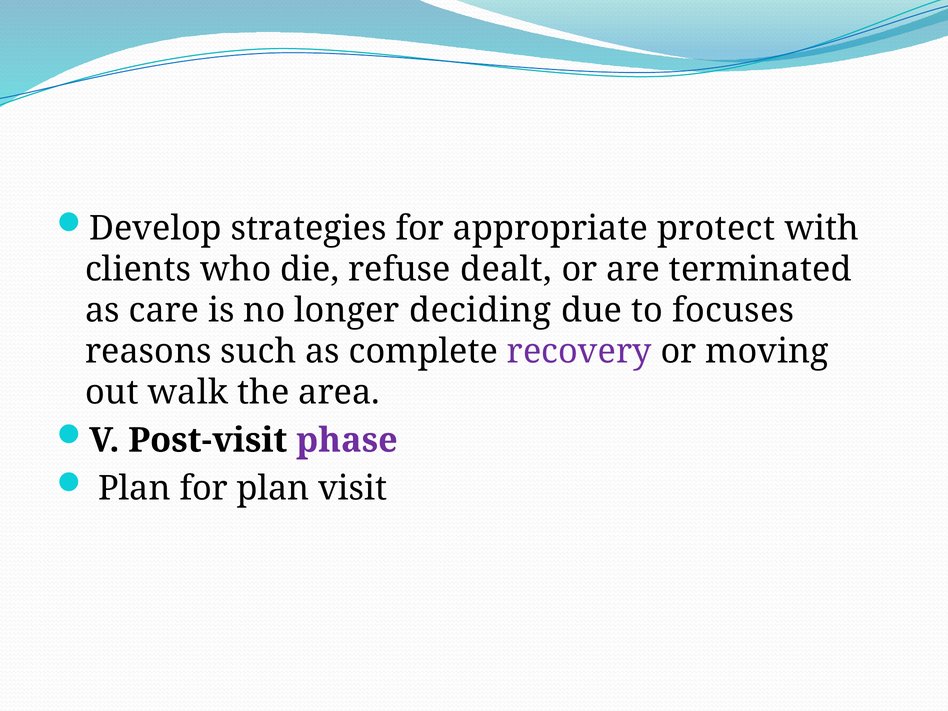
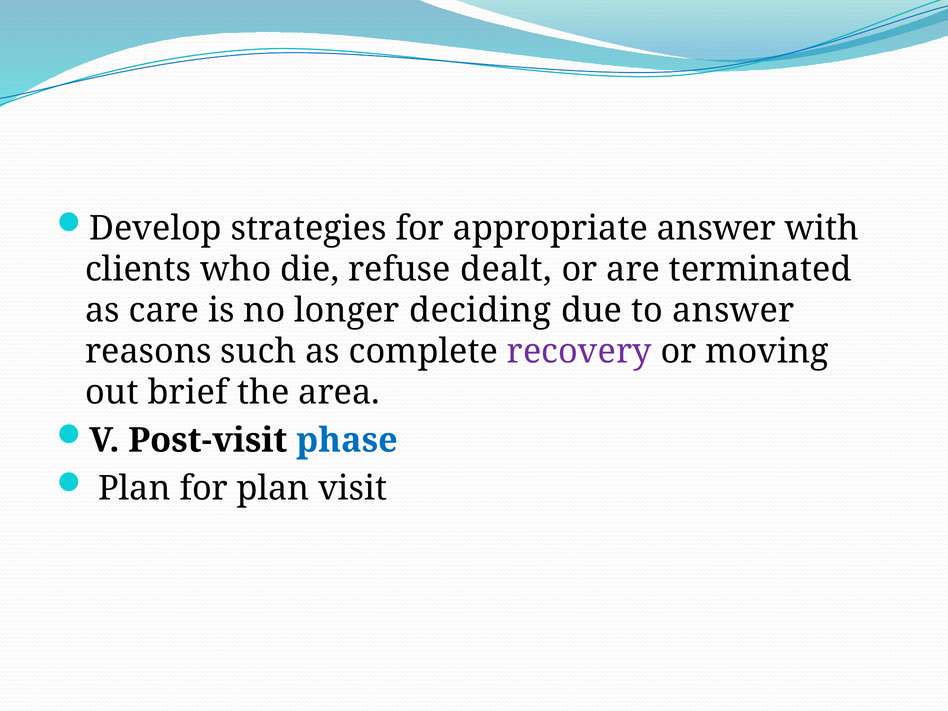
appropriate protect: protect -> answer (716, 228)
to focuses: focuses -> answer (733, 310)
walk: walk -> brief (188, 392)
phase colour: purple -> blue (347, 440)
